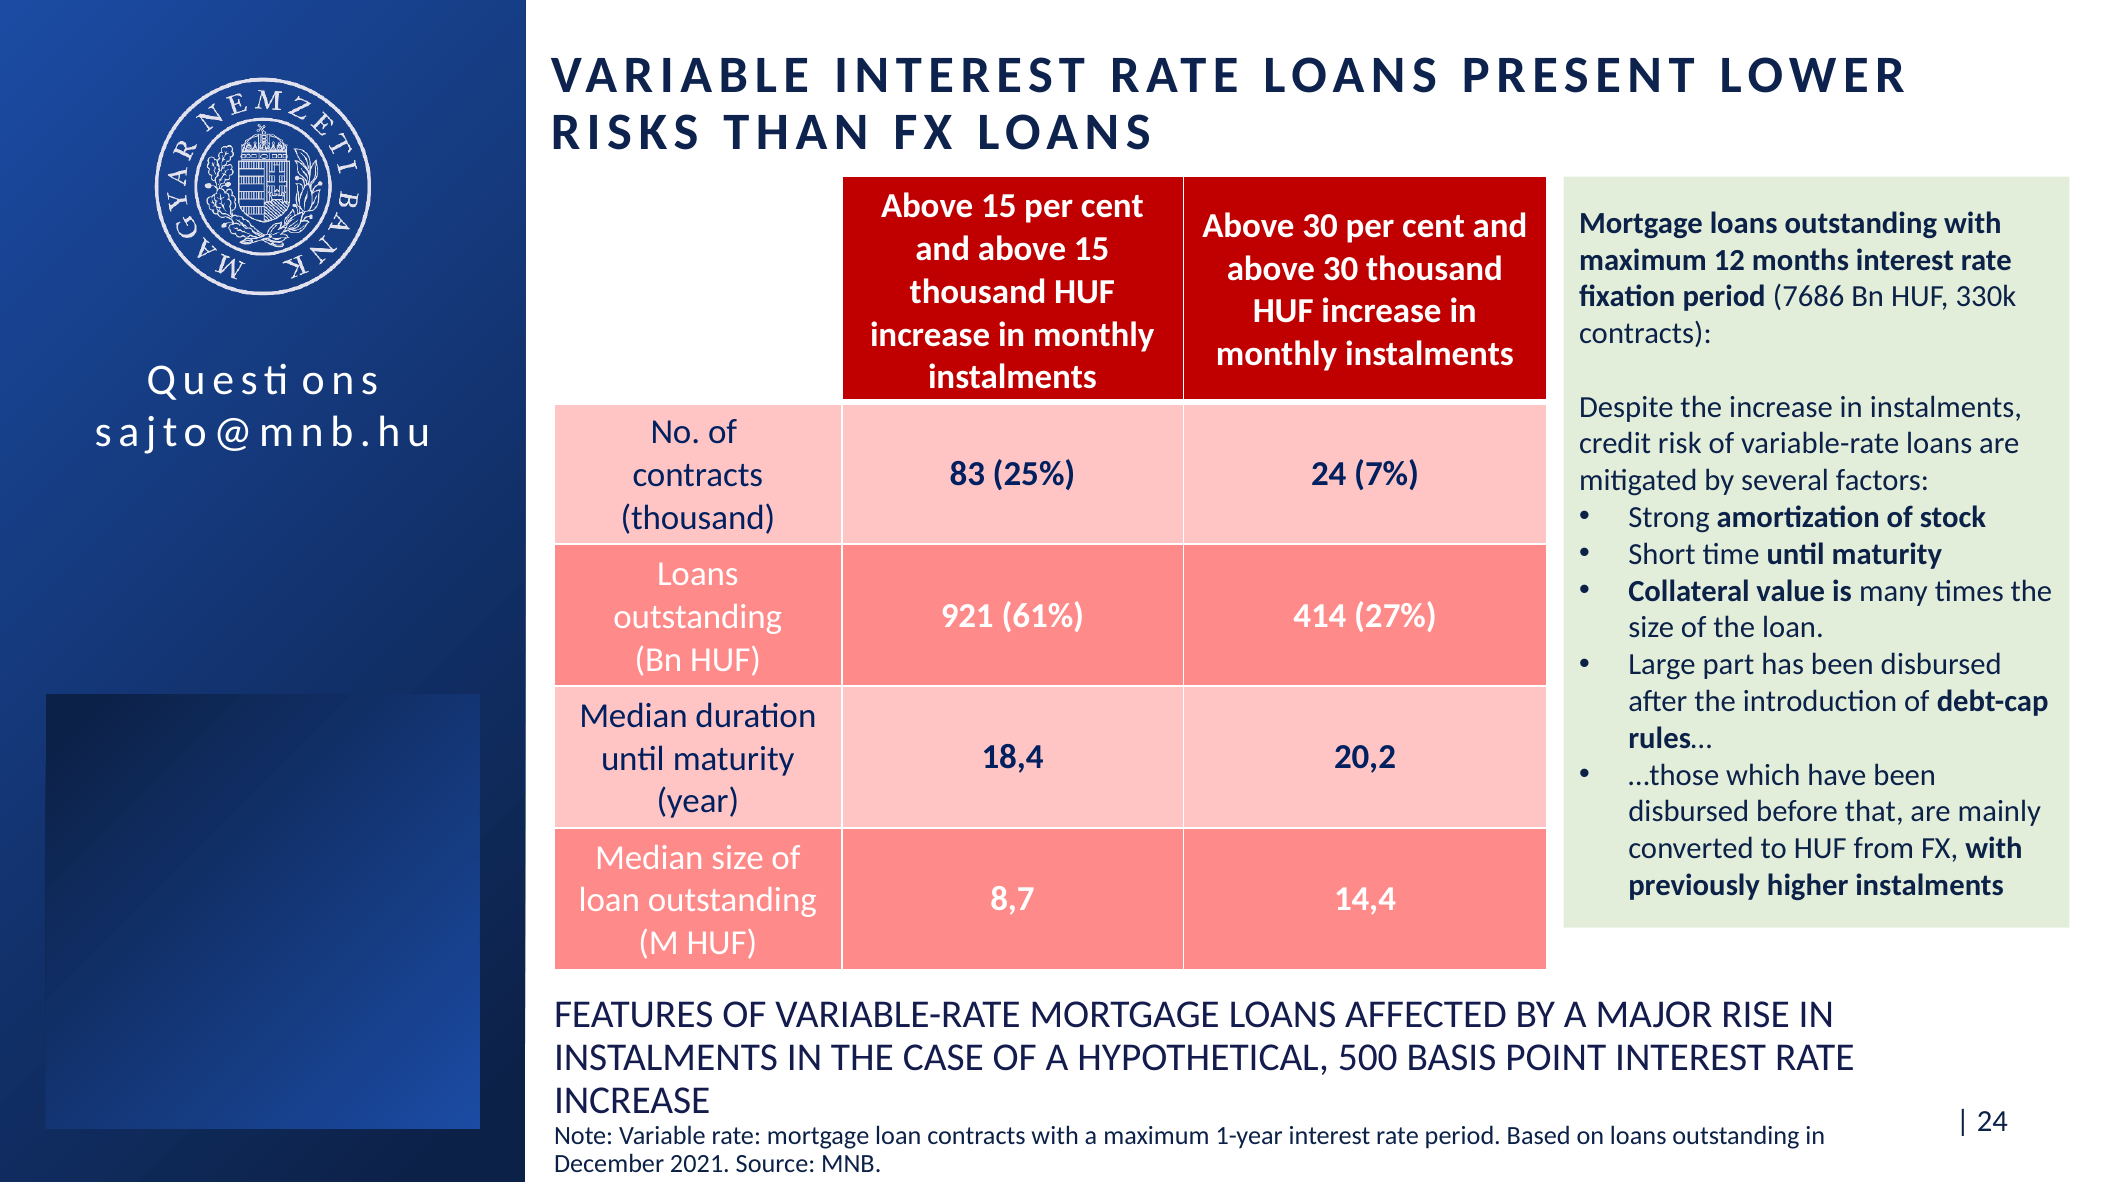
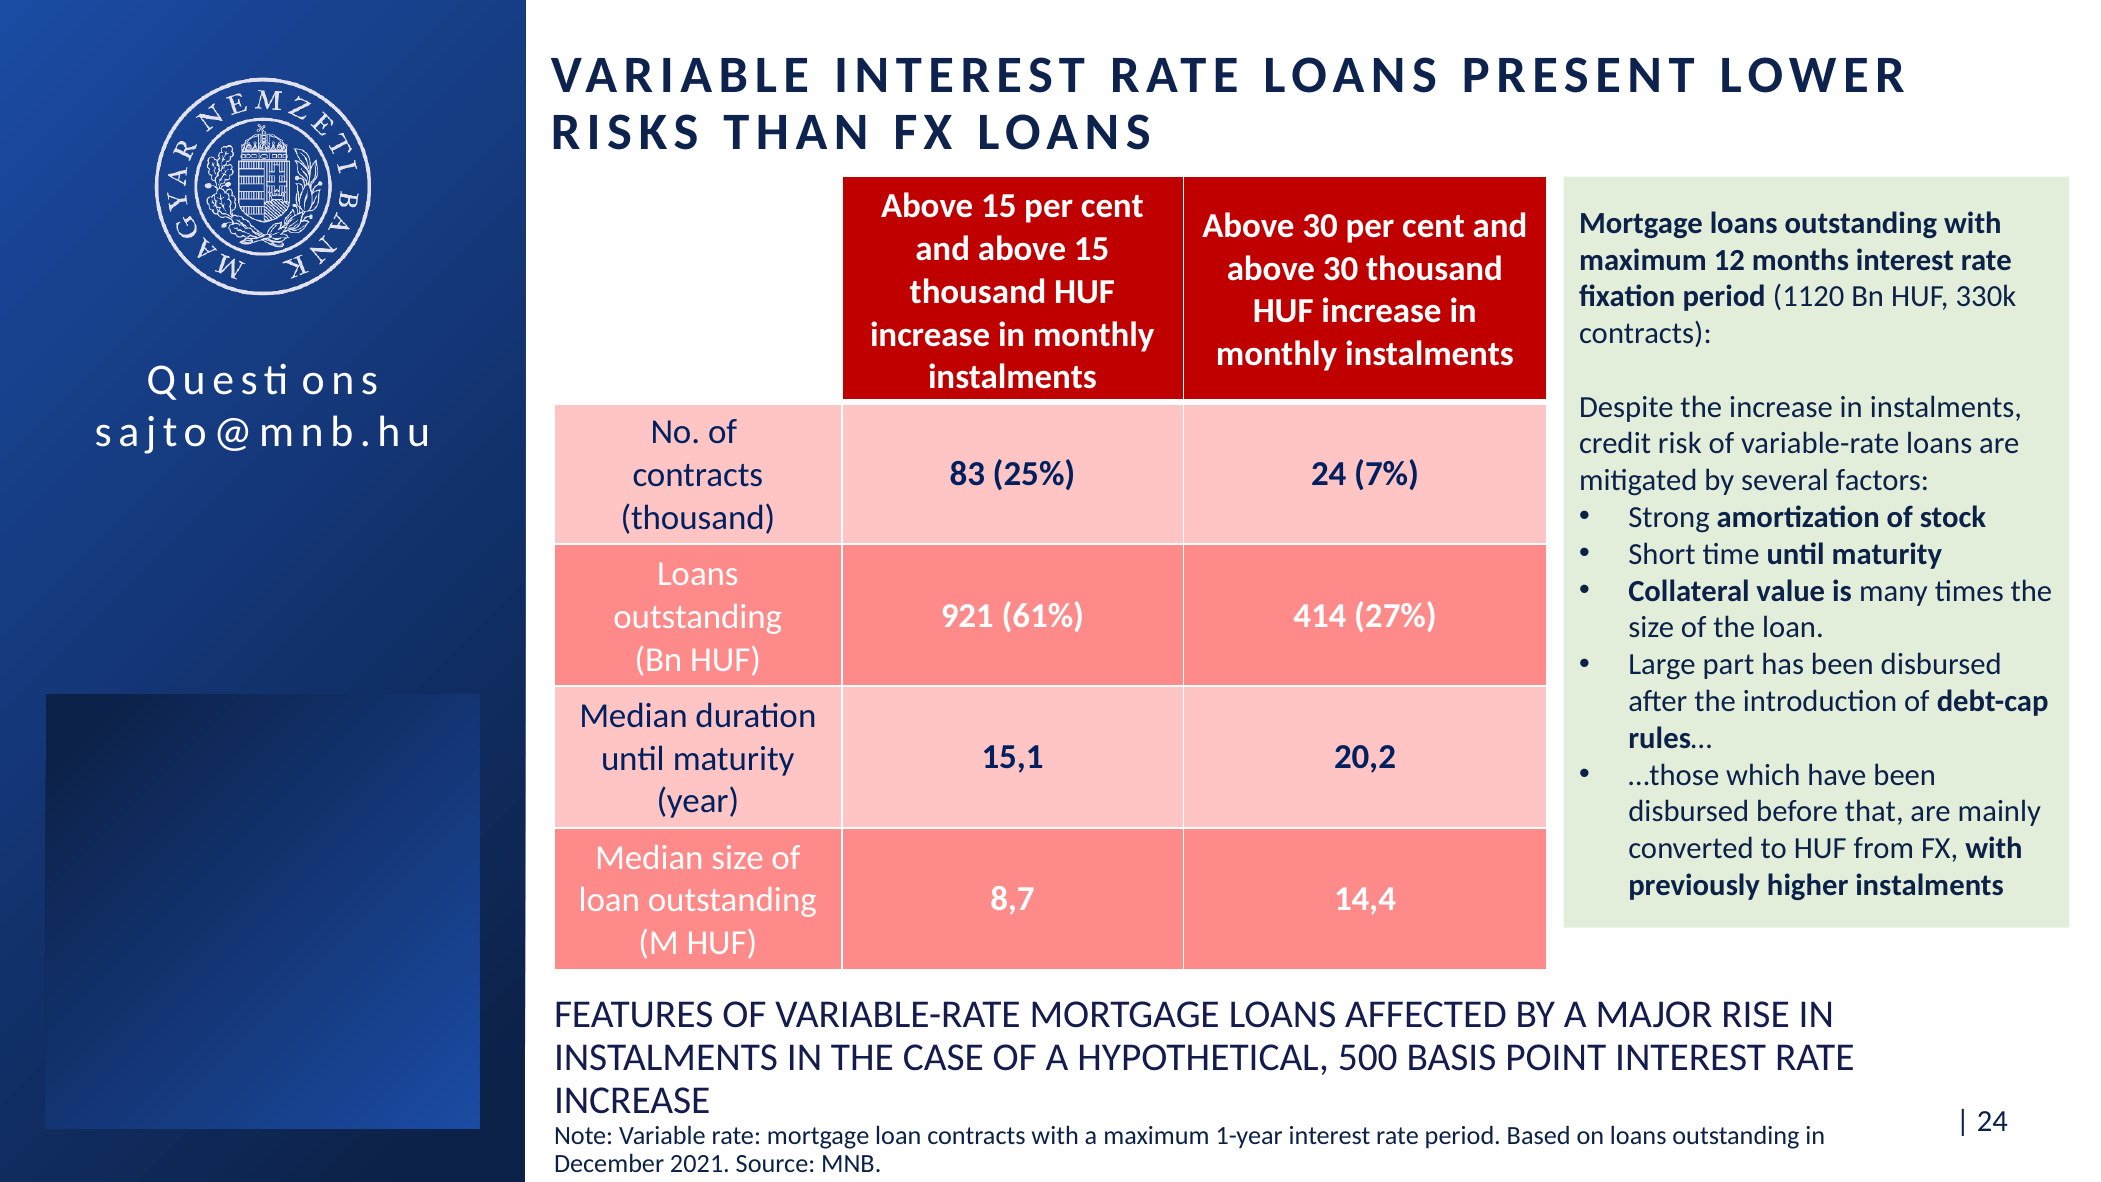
7686: 7686 -> 1120 (1809, 297)
18,4: 18,4 -> 15,1 (1013, 757)
